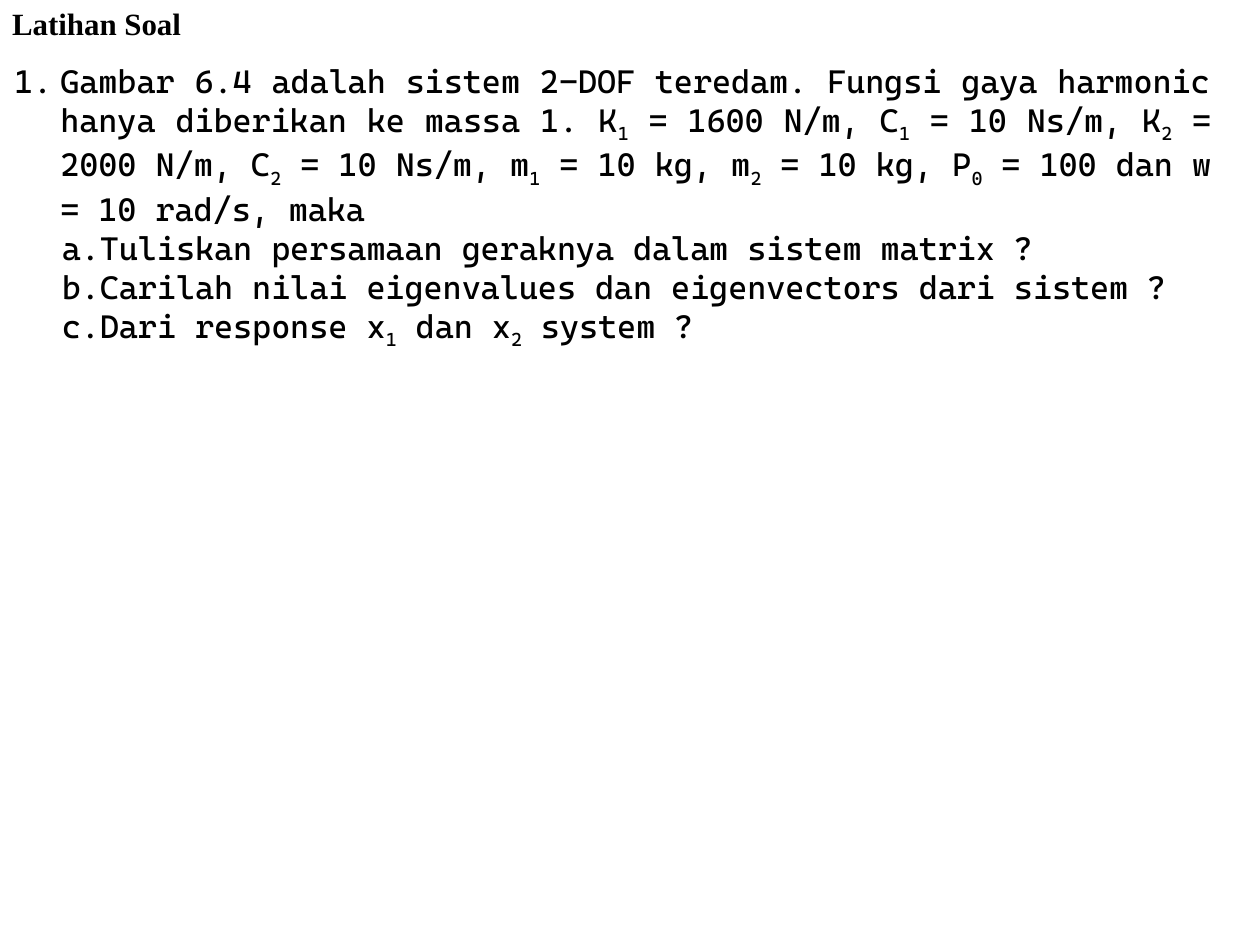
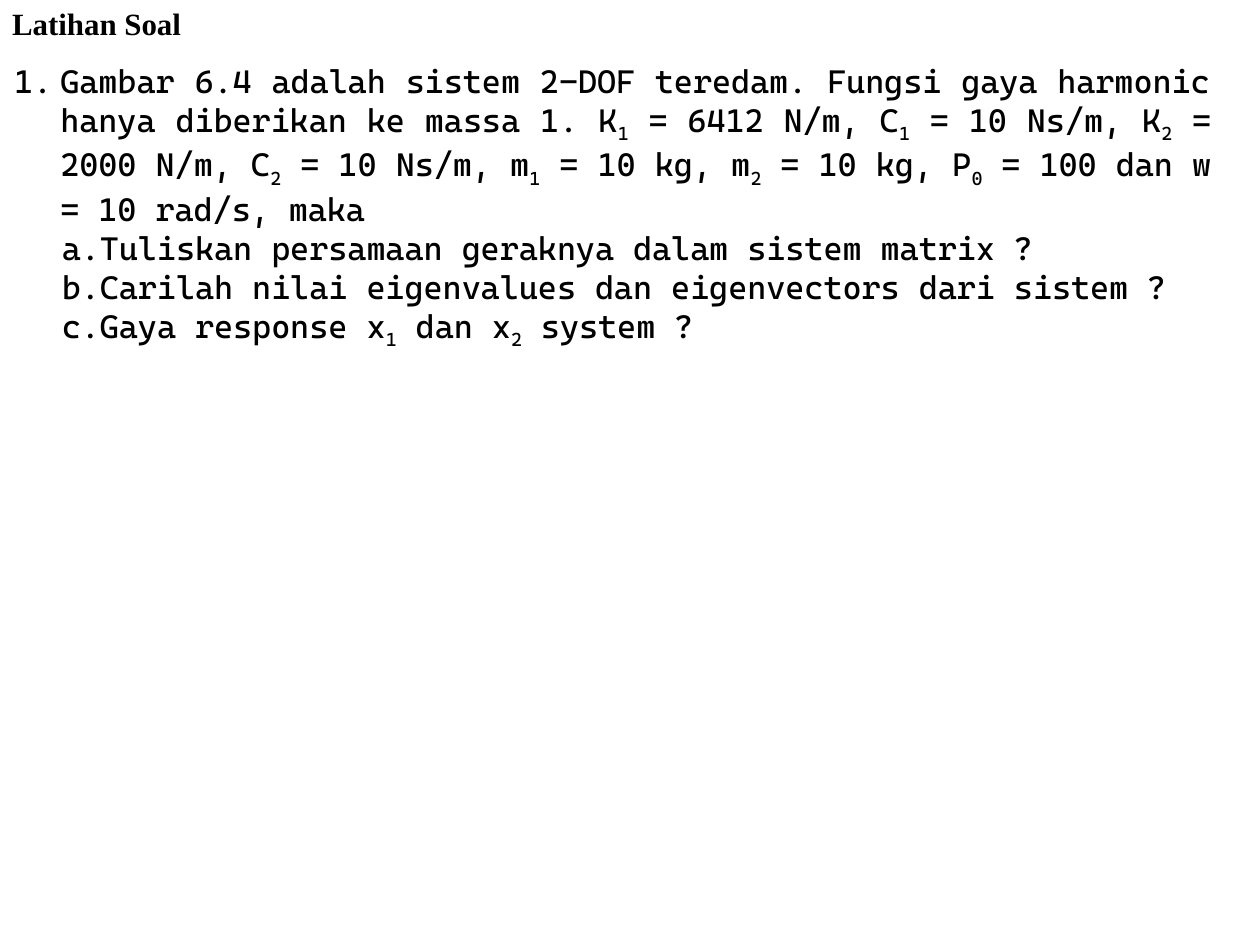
1600: 1600 -> 6412 (726, 122)
c.Dari: c.Dari -> c.Gaya (119, 328)
